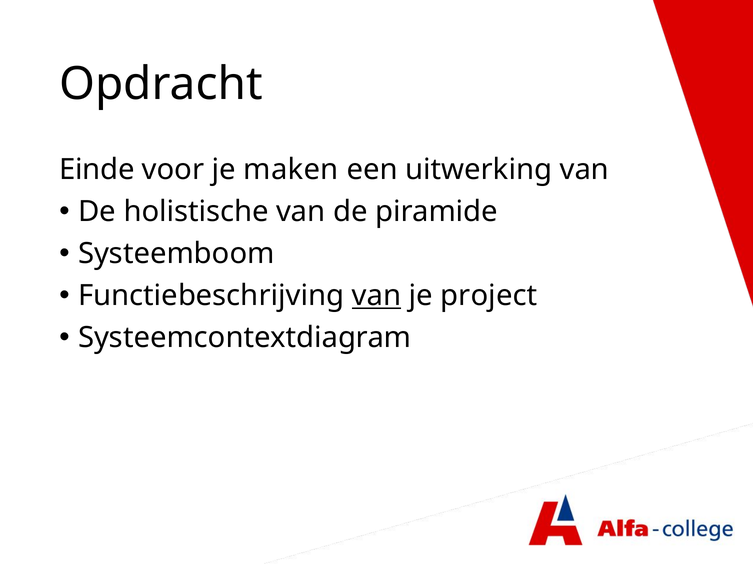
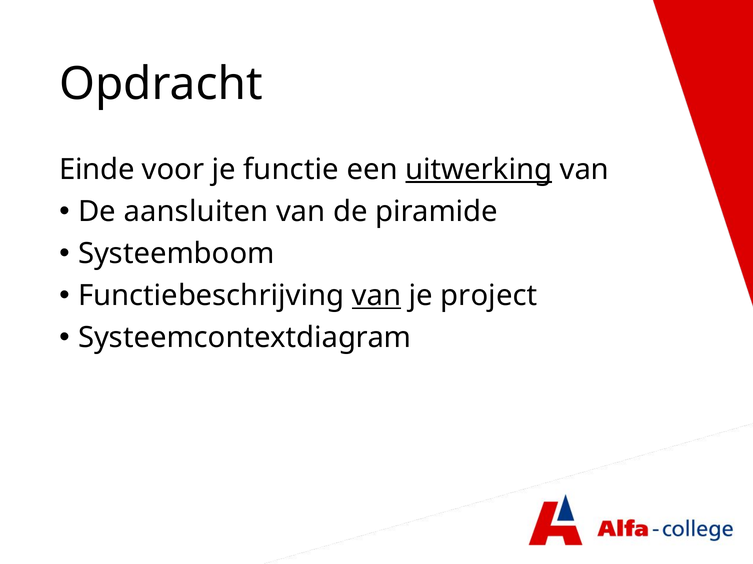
maken: maken -> functie (291, 170)
uitwerking underline: none -> present (479, 170)
holistische: holistische -> aansluiten (196, 212)
